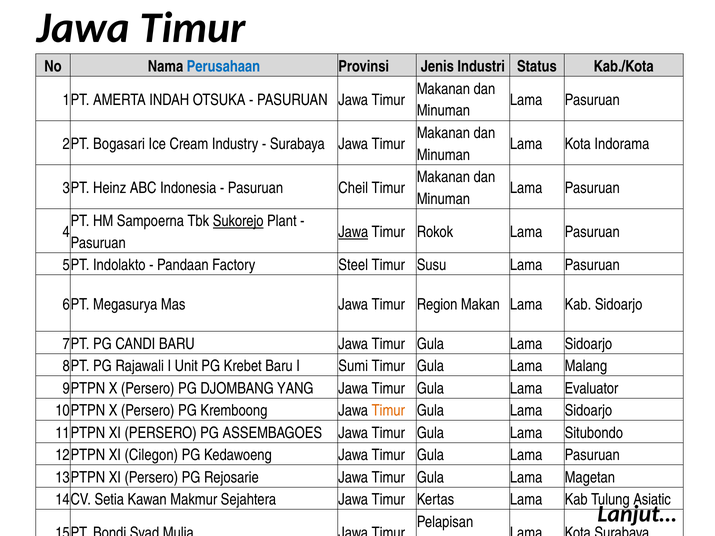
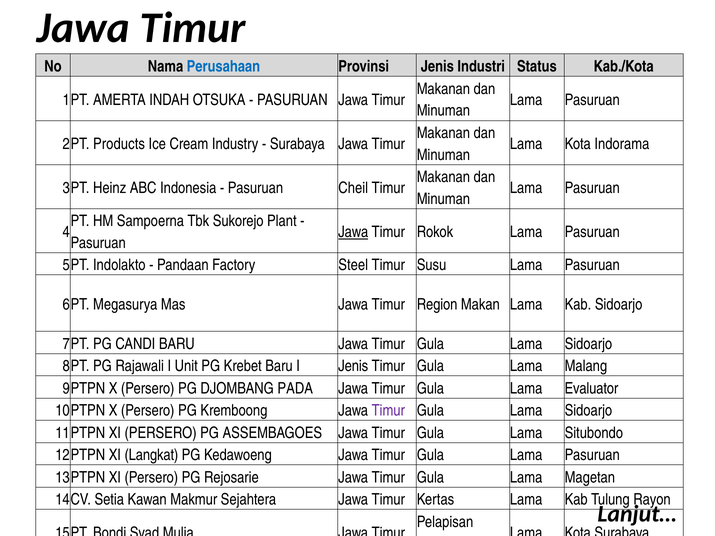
Bogasari: Bogasari -> Products (119, 144)
Sukorejo underline: present -> none (238, 221)
I Sumi: Sumi -> Jenis (353, 366)
YANG: YANG -> PADA (295, 389)
Timur colour: orange -> purple (388, 411)
Cilegon: Cilegon -> Langkat (151, 455)
Asiatic: Asiatic -> Rayon (652, 500)
